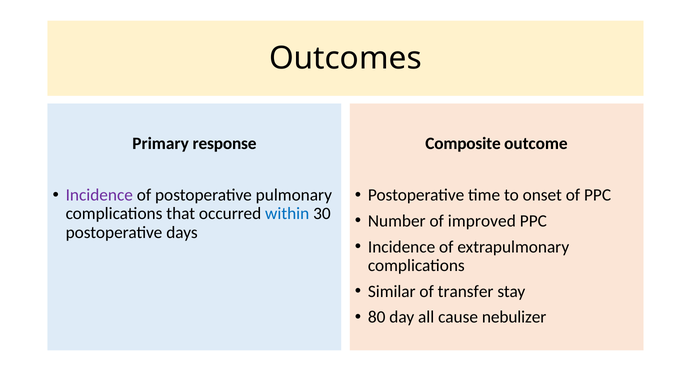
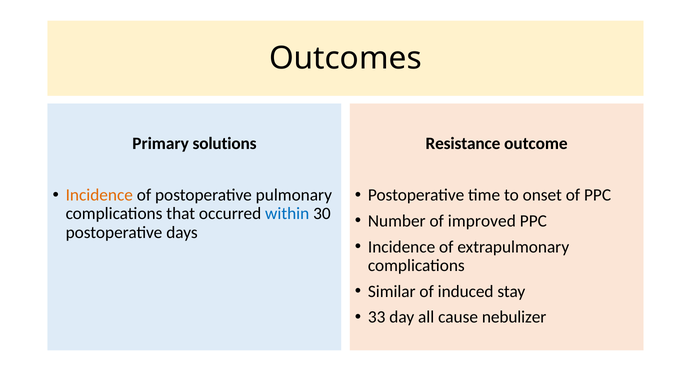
response: response -> solutions (225, 143)
Composite: Composite -> Resistance (463, 143)
Incidence colour: purple -> orange (99, 195)
transfer: transfer -> induced (466, 291)
80: 80 -> 33 (377, 317)
